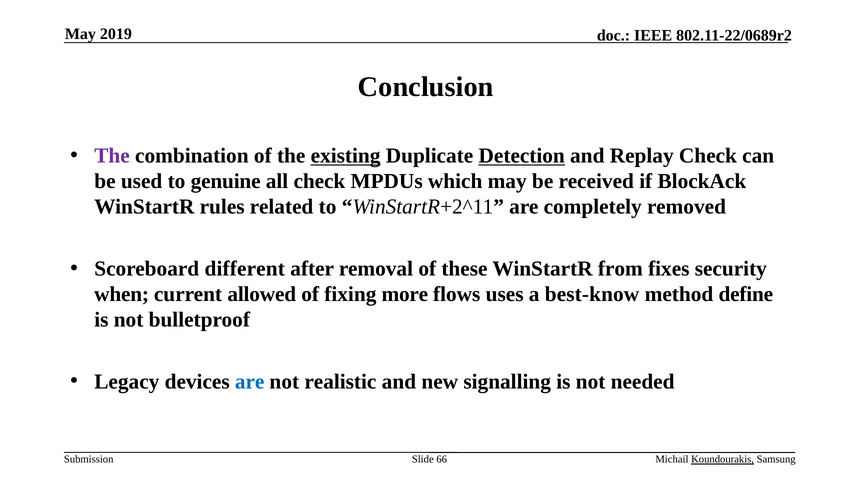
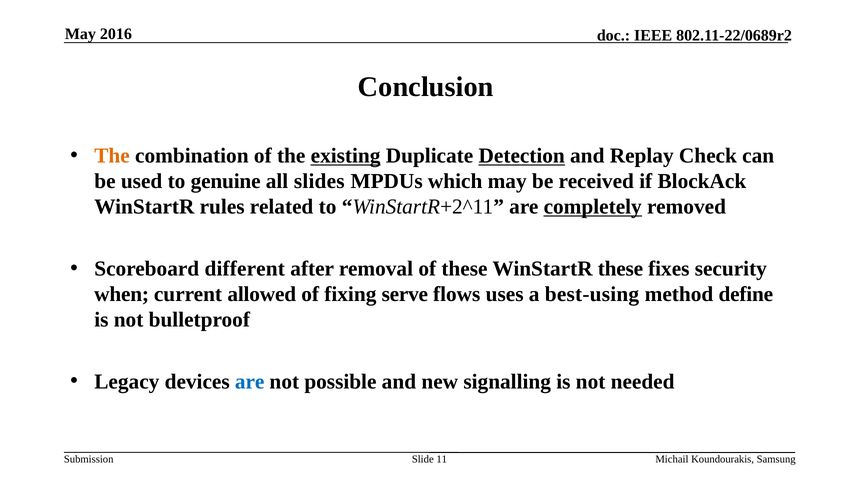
2019: 2019 -> 2016 (116, 34)
The colour: purple -> orange (112, 156)
all check: check -> slides (319, 181)
completely underline: none -> present (593, 207)
WinStartR from: from -> these (620, 269)
more: more -> serve (405, 294)
best-know: best-know -> best-using (592, 294)
realistic: realistic -> possible (340, 382)
66: 66 -> 11 (442, 460)
Koundourakis underline: present -> none (723, 460)
